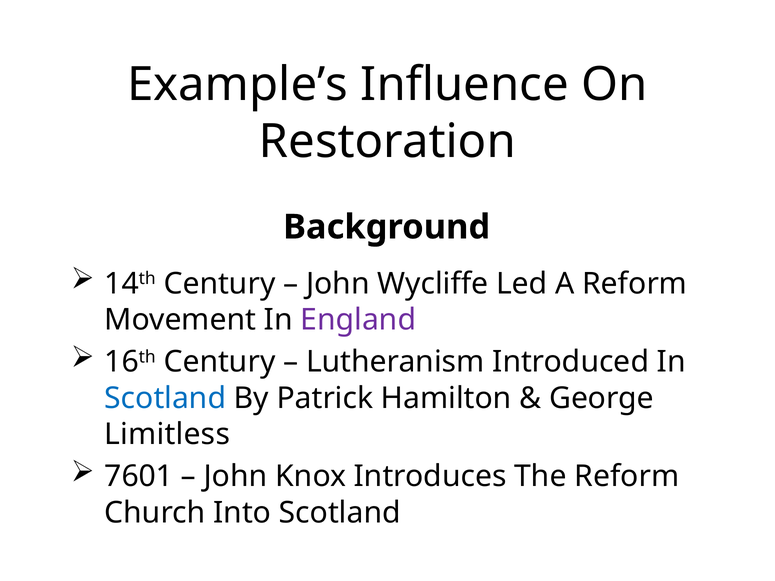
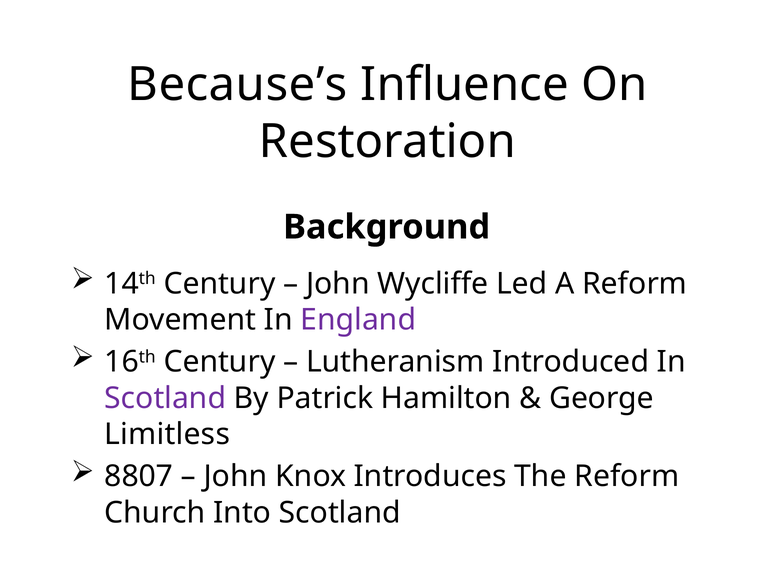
Example’s: Example’s -> Because’s (237, 85)
Scotland colour: blue -> purple (165, 398)
7601: 7601 -> 8807 (139, 477)
